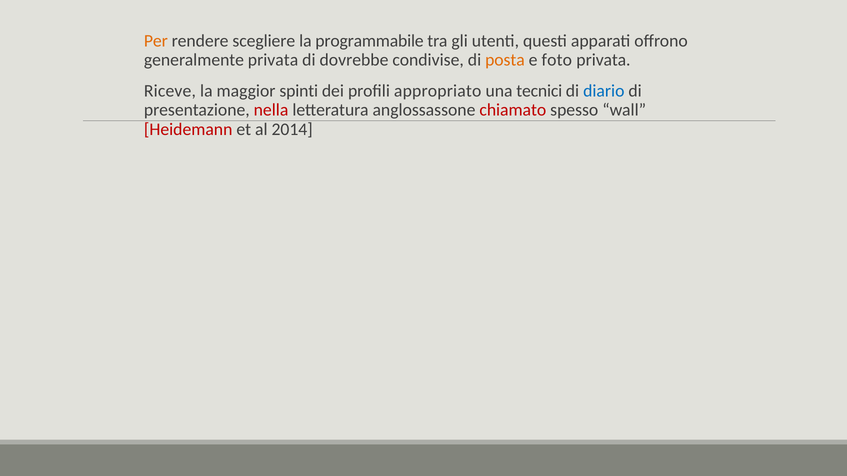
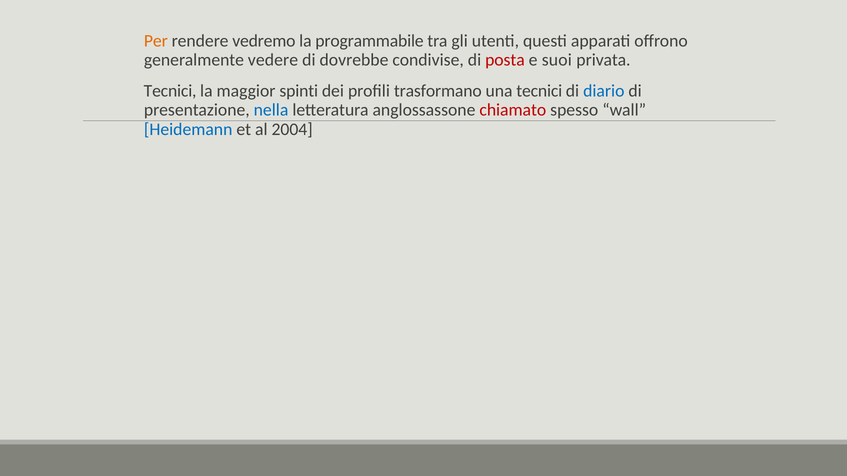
scegliere: scegliere -> vedremo (264, 41)
generalmente privata: privata -> vedere (273, 60)
posta colour: orange -> red (505, 60)
foto: foto -> suoi (557, 60)
Riceve: Riceve -> Tecnici (170, 91)
appropriato: appropriato -> trasformano (438, 91)
nella colour: red -> blue (271, 110)
Heidemann colour: red -> blue (188, 129)
2014: 2014 -> 2004 (292, 129)
